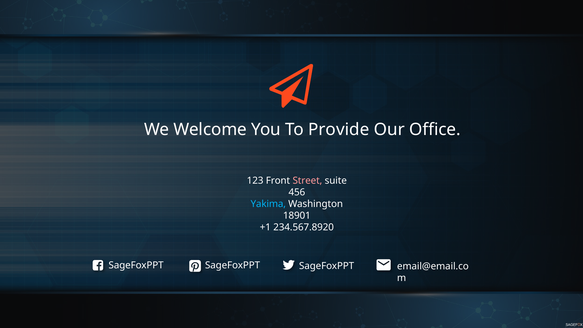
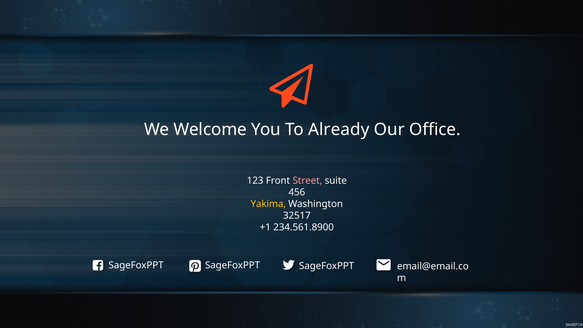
Provide: Provide -> Already (339, 130)
Yakima colour: light blue -> yellow (268, 204)
18901: 18901 -> 32517 (297, 215)
234.567.8920: 234.567.8920 -> 234.561.8900 (304, 227)
